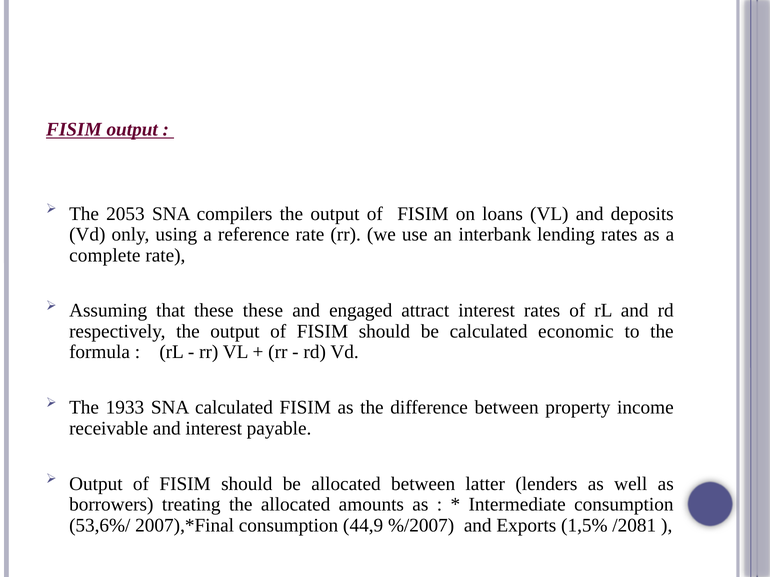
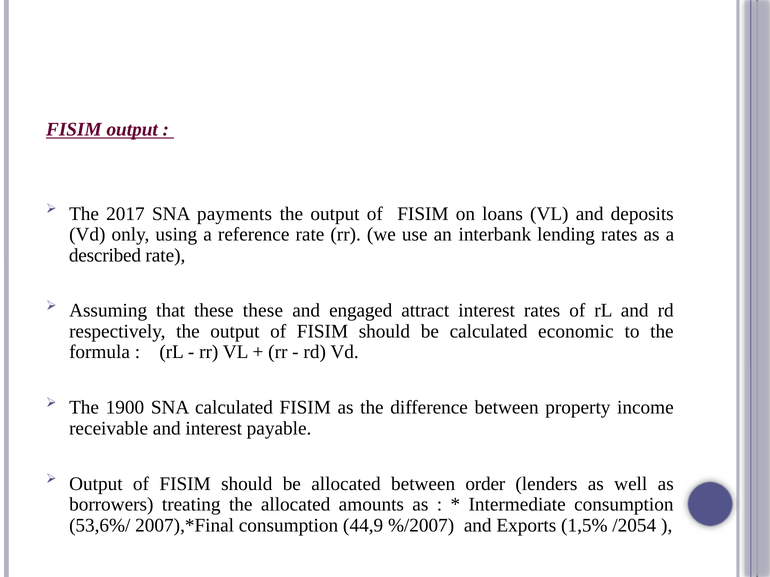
2053: 2053 -> 2017 (125, 214)
compilers: compilers -> payments (234, 214)
complete: complete -> described (105, 255)
1933: 1933 -> 1900 (125, 408)
latter: latter -> order (485, 484)
/2081: /2081 -> /2054 (634, 526)
